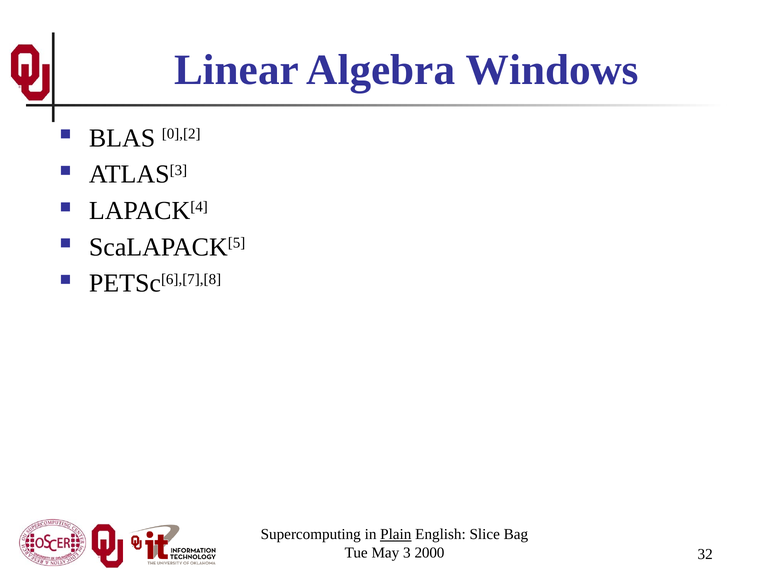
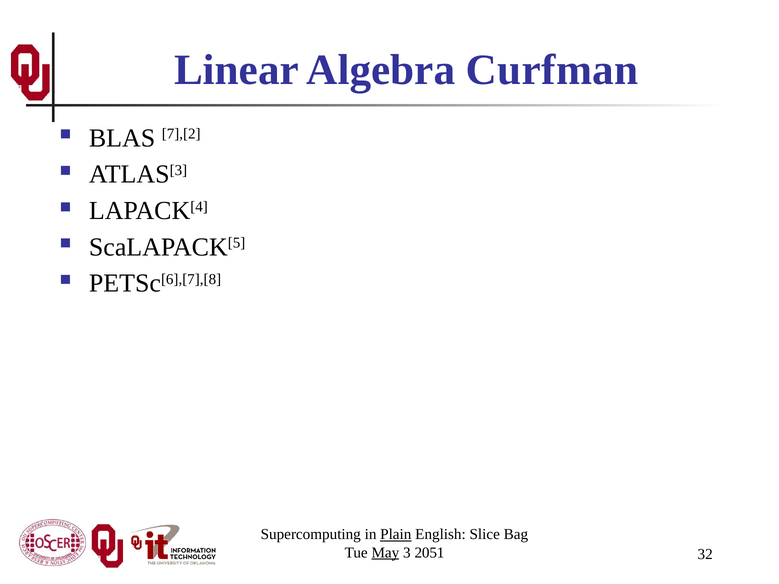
Windows: Windows -> Curfman (552, 70)
0],[2: 0],[2 -> 7],[2 (181, 134)
May underline: none -> present (385, 553)
2000: 2000 -> 2051 (429, 553)
